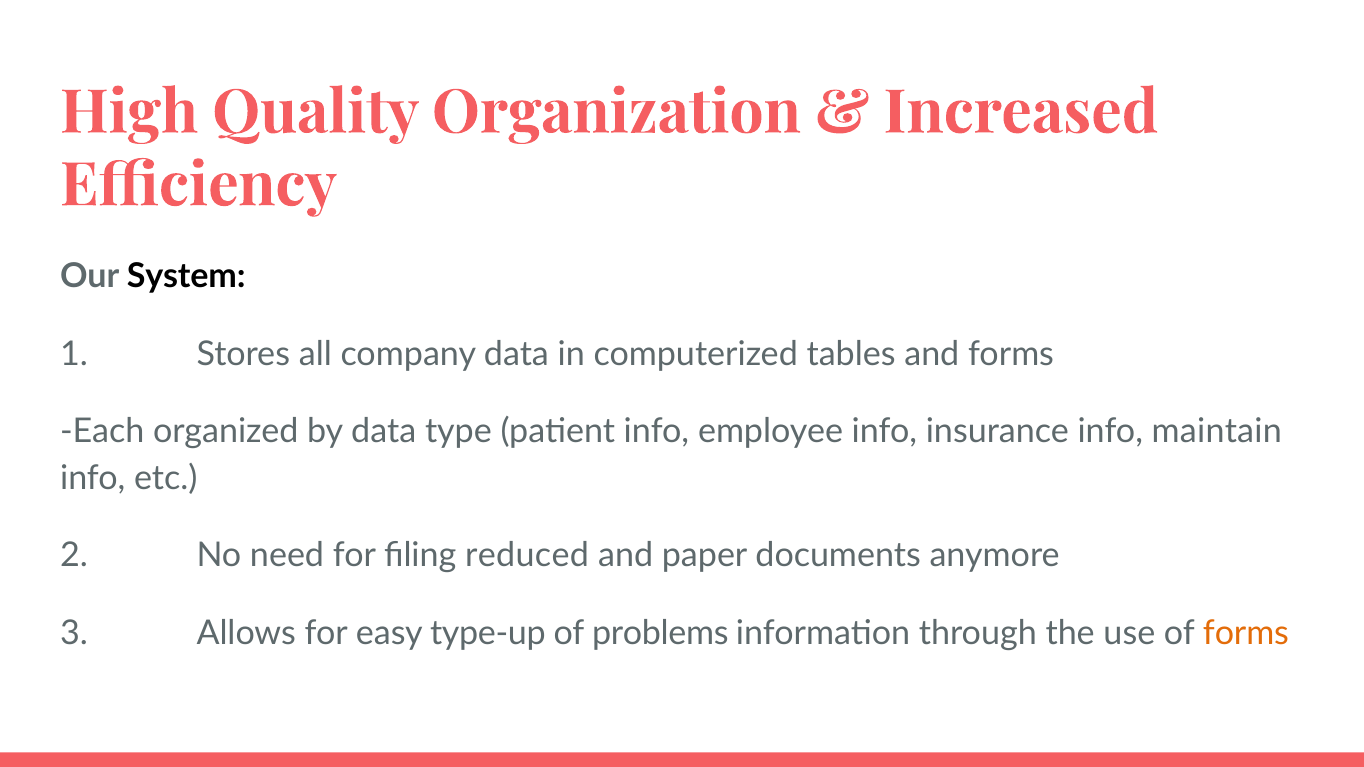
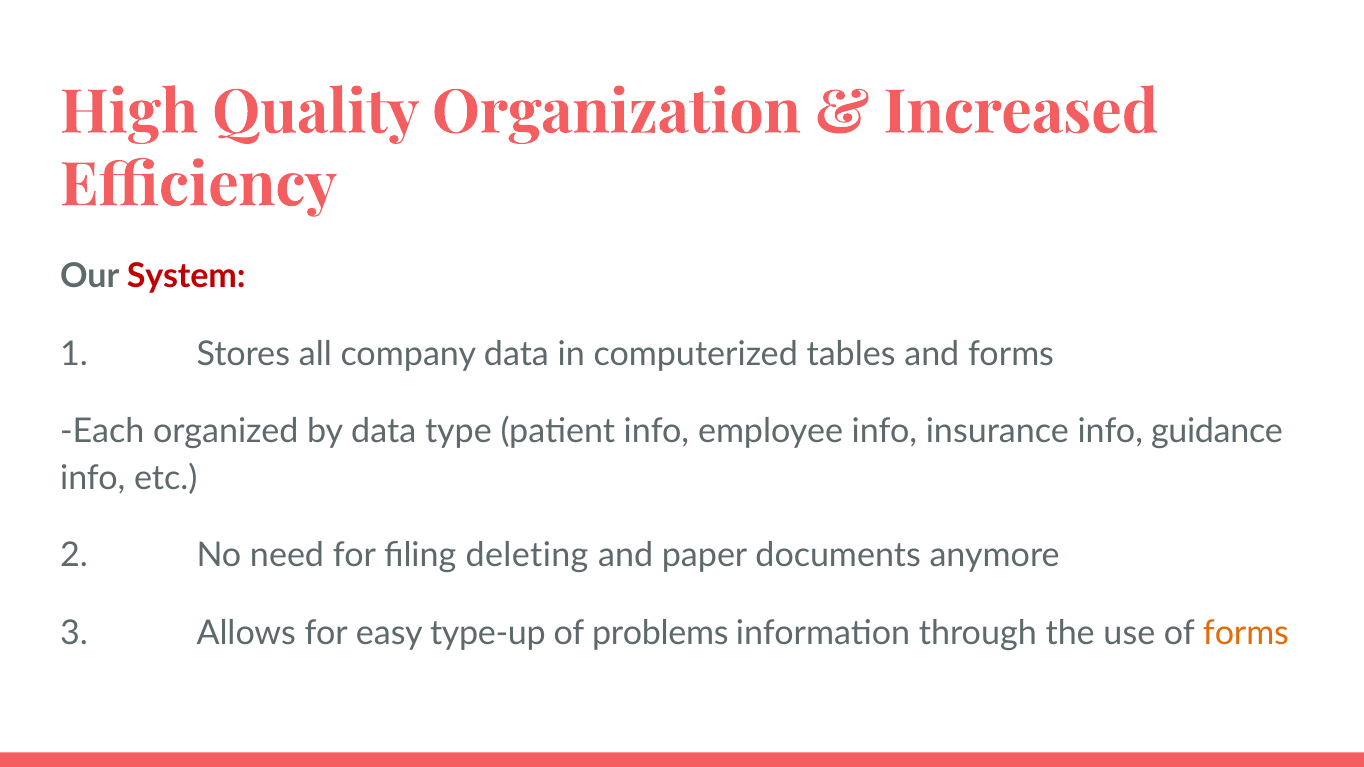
System colour: black -> red (186, 277)
maintain: maintain -> guidance (1217, 431)
reduced: reduced -> deleting (527, 556)
